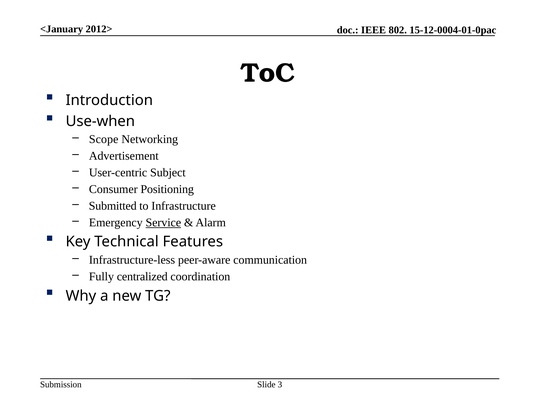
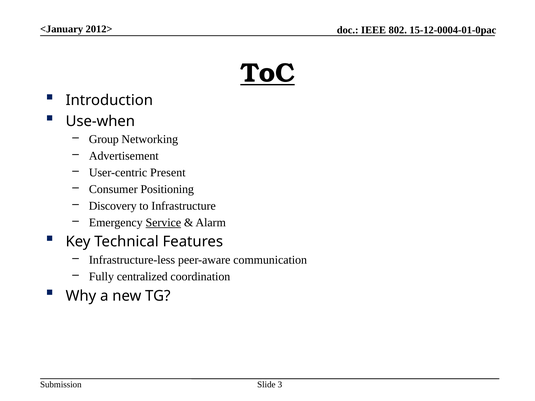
ToC underline: none -> present (268, 73)
Scope: Scope -> Group (104, 139)
Subject: Subject -> Present (168, 173)
Submitted: Submitted -> Discovery (113, 206)
